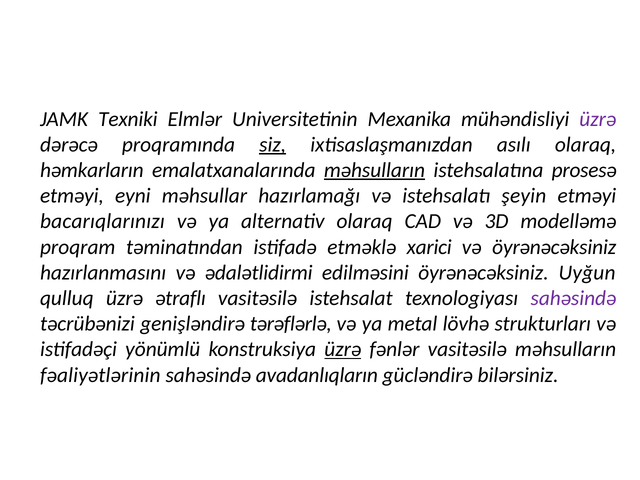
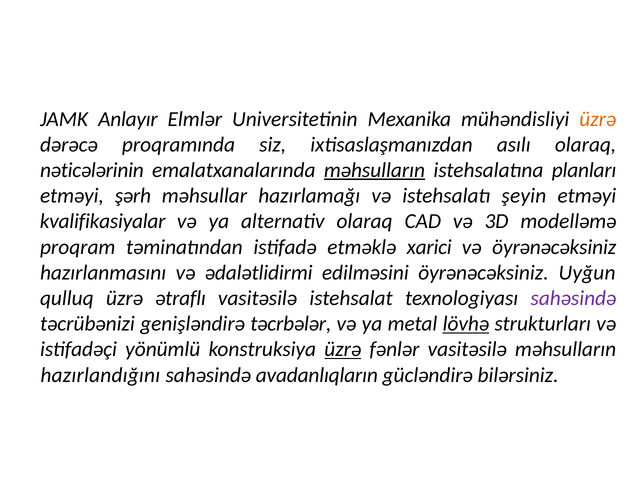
Texniki: Texniki -> Anlayır (128, 119)
üzrə colour: purple -> orange (598, 119)
siz underline: present -> none (273, 145)
həmkarların: həmkarların -> nəticələrinin (92, 170)
prosesə: prosesə -> planları (584, 170)
eyni: eyni -> şərh (133, 196)
bacarıqlarınızı: bacarıqlarınızı -> kvalifikasiyalar (103, 221)
tərəflərlə: tərəflərlə -> təcrbələr (291, 324)
lövhə underline: none -> present (466, 324)
fəaliyətlərinin: fəaliyətlərinin -> hazırlandığını (100, 375)
